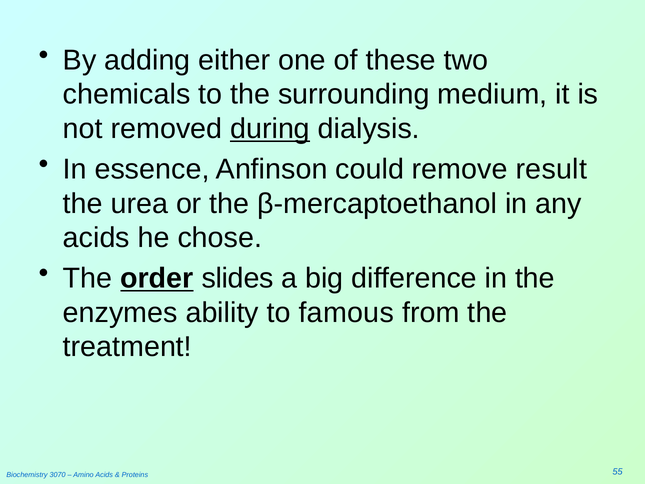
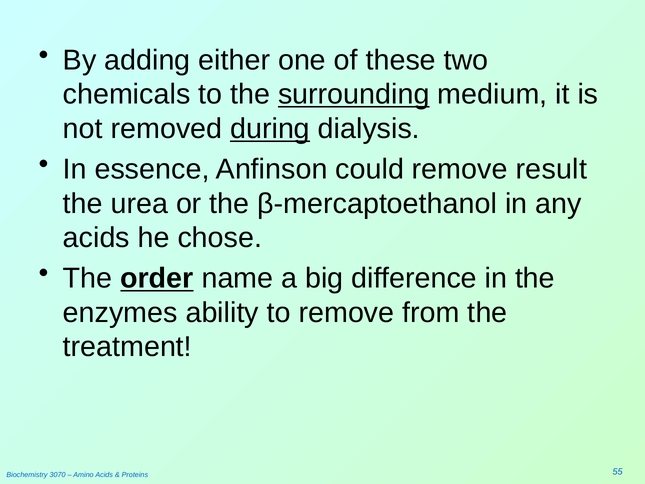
surrounding underline: none -> present (354, 94)
slides: slides -> name (237, 278)
to famous: famous -> remove (346, 312)
